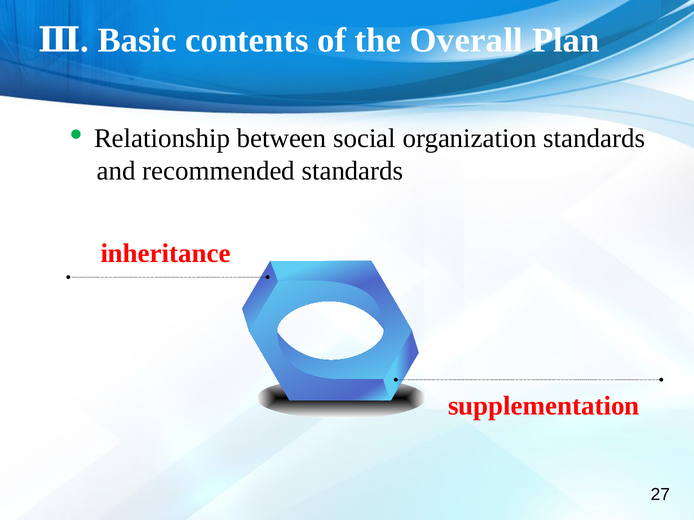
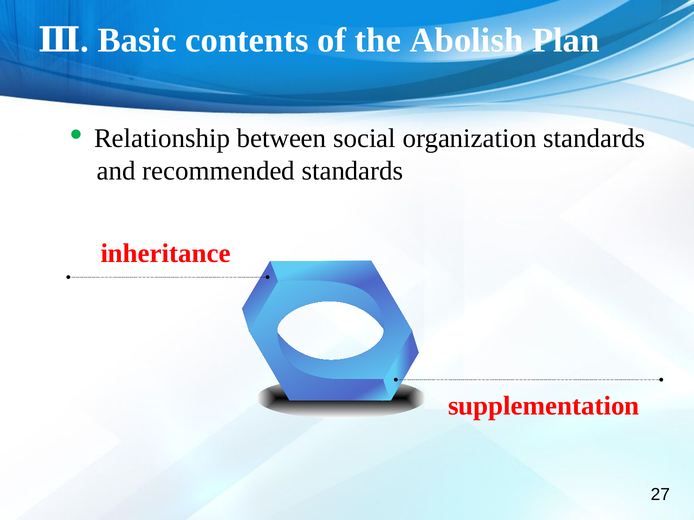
Overall: Overall -> Abolish (467, 40)
